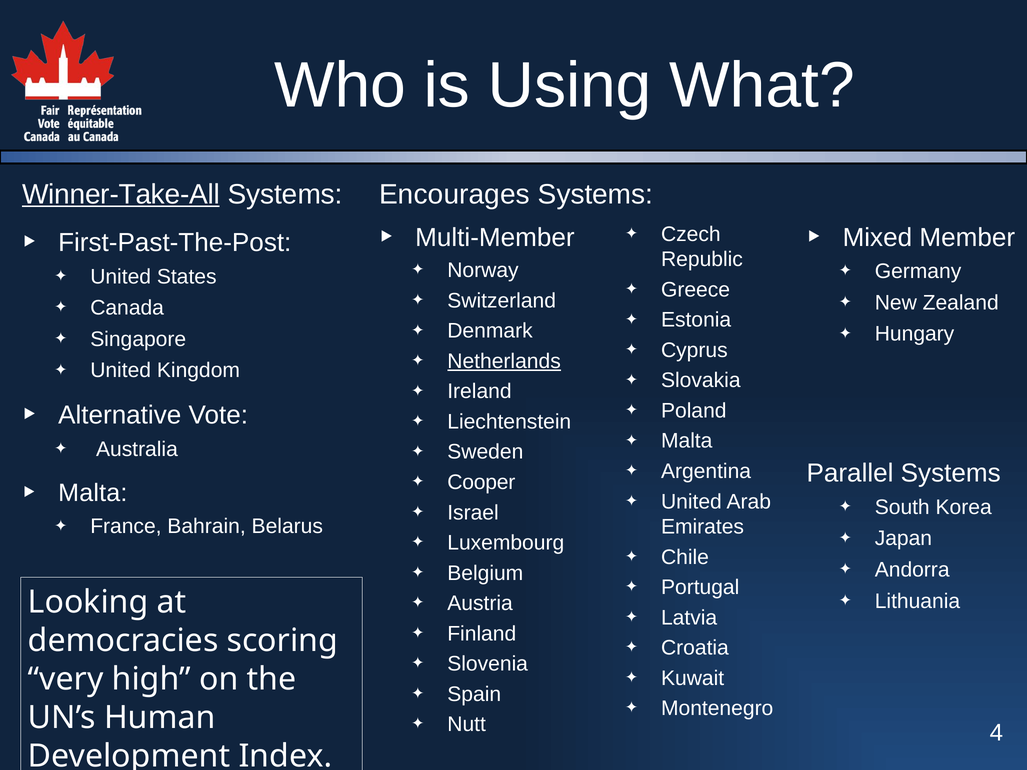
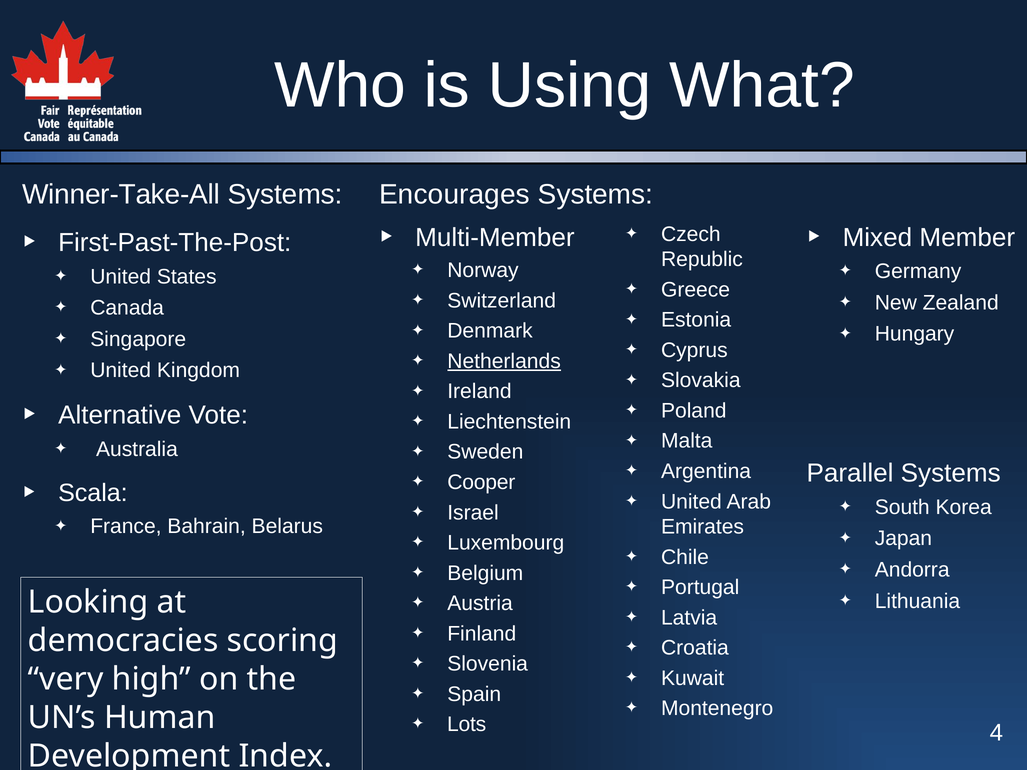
Winner-Take-All underline: present -> none (121, 194)
Malta: Malta -> Scala (93, 493)
Nutt: Nutt -> Lots (467, 725)
